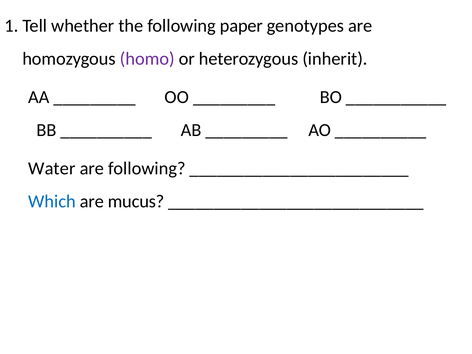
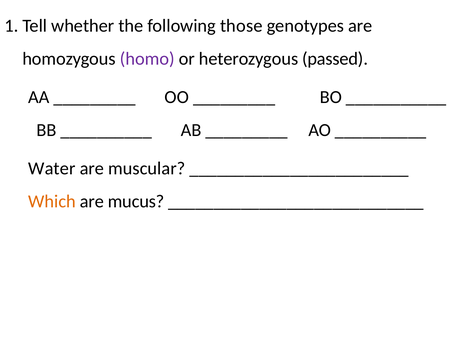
paper: paper -> those (241, 26)
inherit: inherit -> passed (335, 59)
are following: following -> muscular (147, 169)
Which colour: blue -> orange (52, 202)
